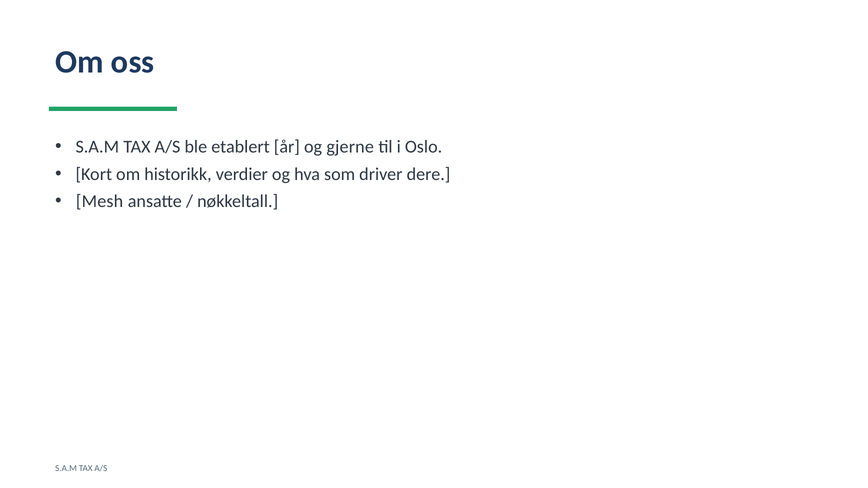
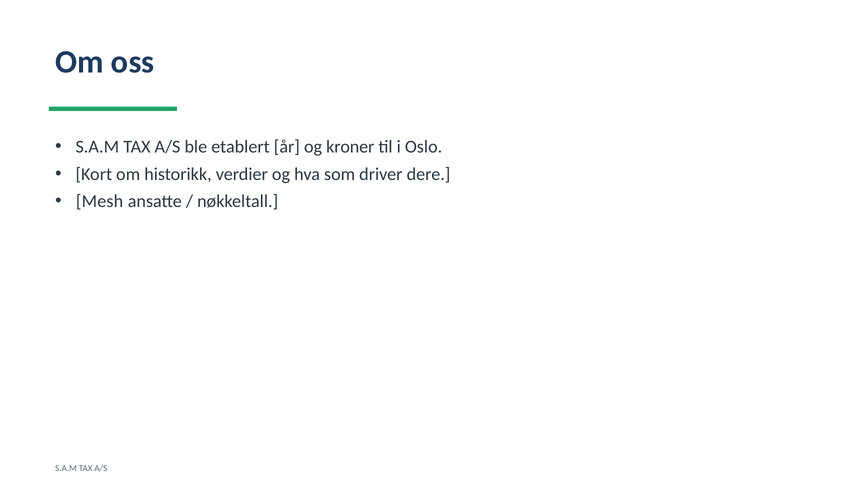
gjerne: gjerne -> kroner (350, 147)
